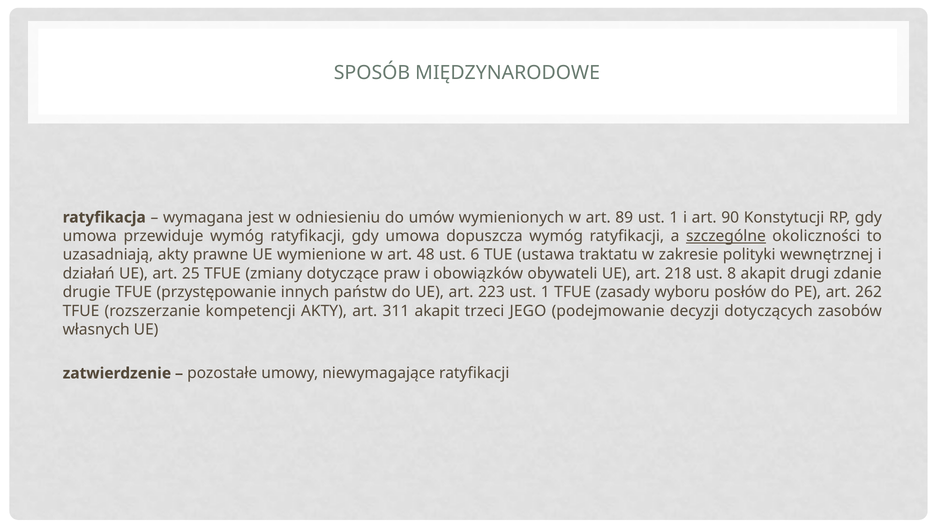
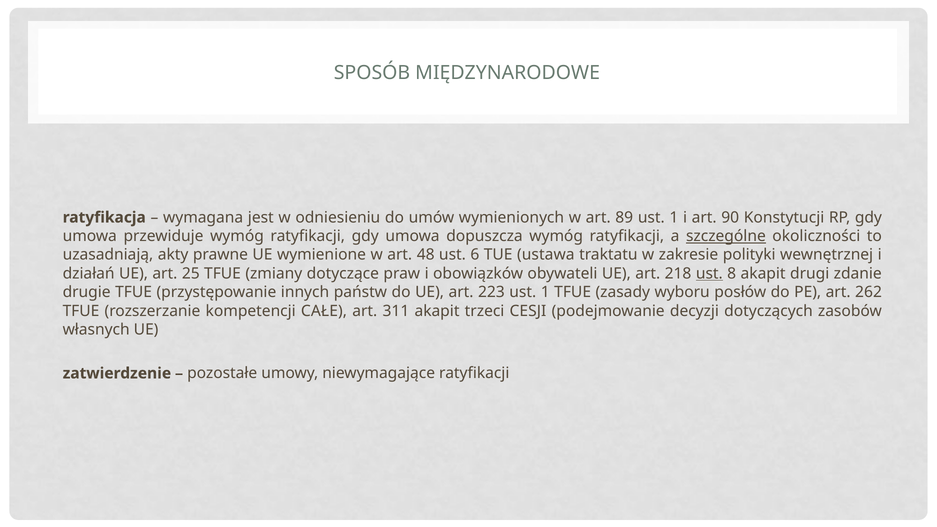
ust underline: none -> present (709, 274)
kompetencji AKTY: AKTY -> CAŁE (324, 311)
JEGO: JEGO -> CESJI (528, 311)
